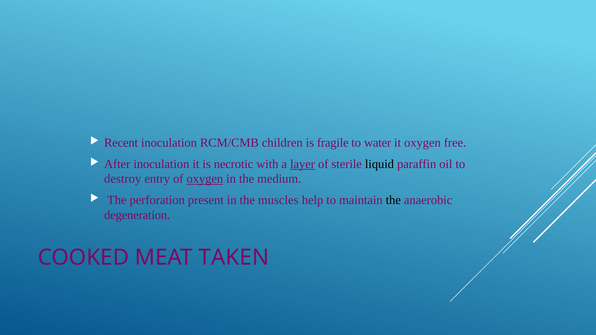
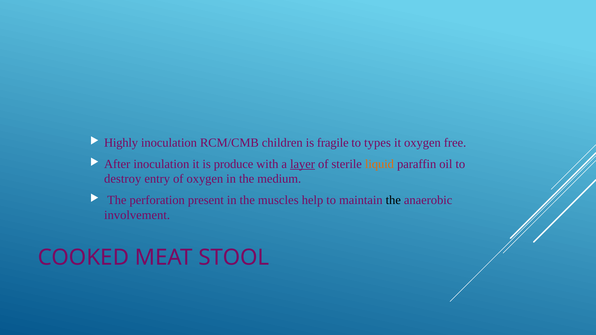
Recent: Recent -> Highly (121, 143)
water: water -> types (378, 143)
necrotic: necrotic -> produce (234, 164)
liquid colour: black -> orange (379, 164)
oxygen underline: present -> none (205, 179)
degeneration: degeneration -> involvement (137, 215)
TAKEN: TAKEN -> STOOL (234, 258)
